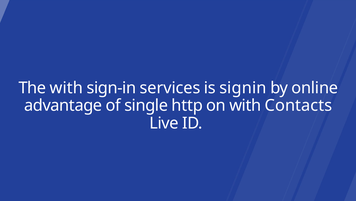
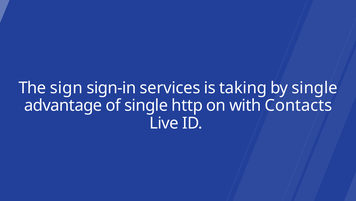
The with: with -> sign (66, 88)
signin: signin -> taking (243, 88)
by online: online -> single (315, 88)
